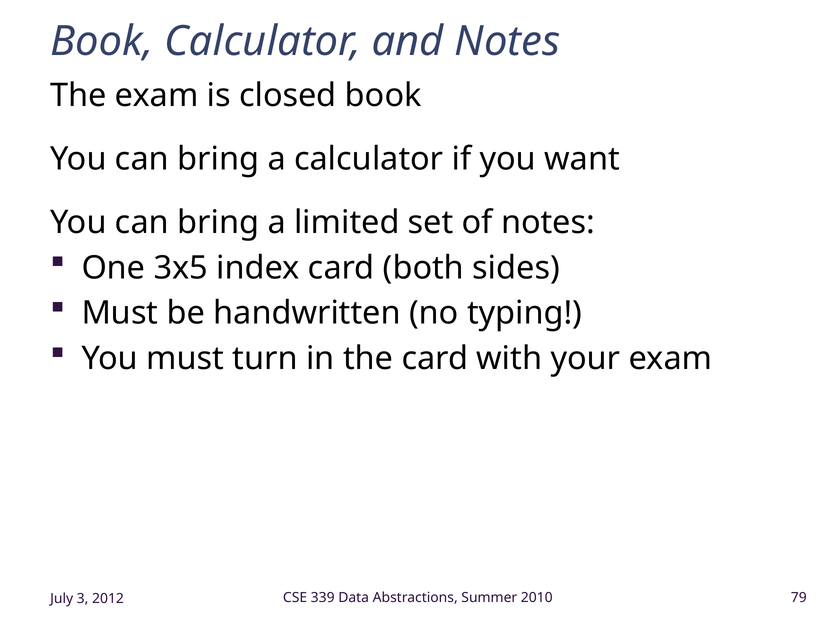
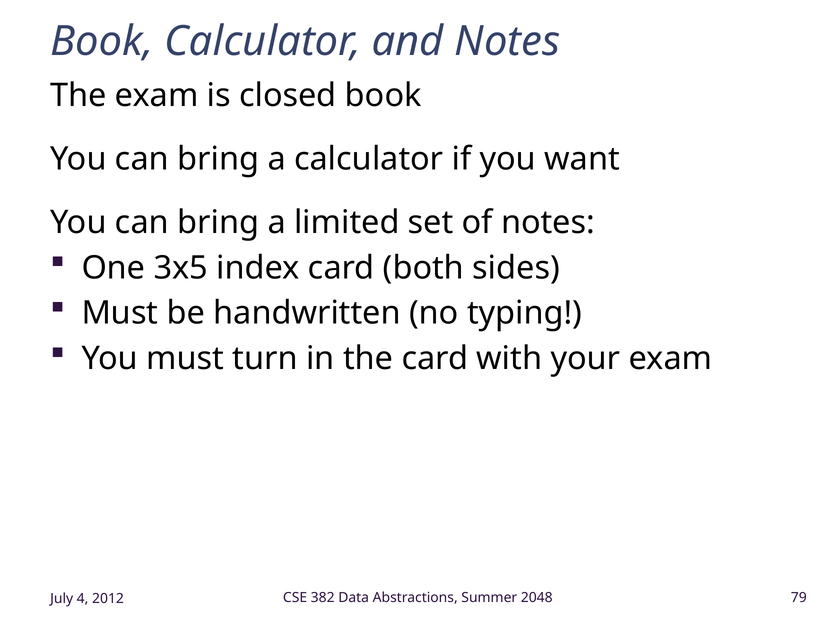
339: 339 -> 382 (323, 598)
2010: 2010 -> 2048 (537, 598)
3: 3 -> 4 (83, 599)
